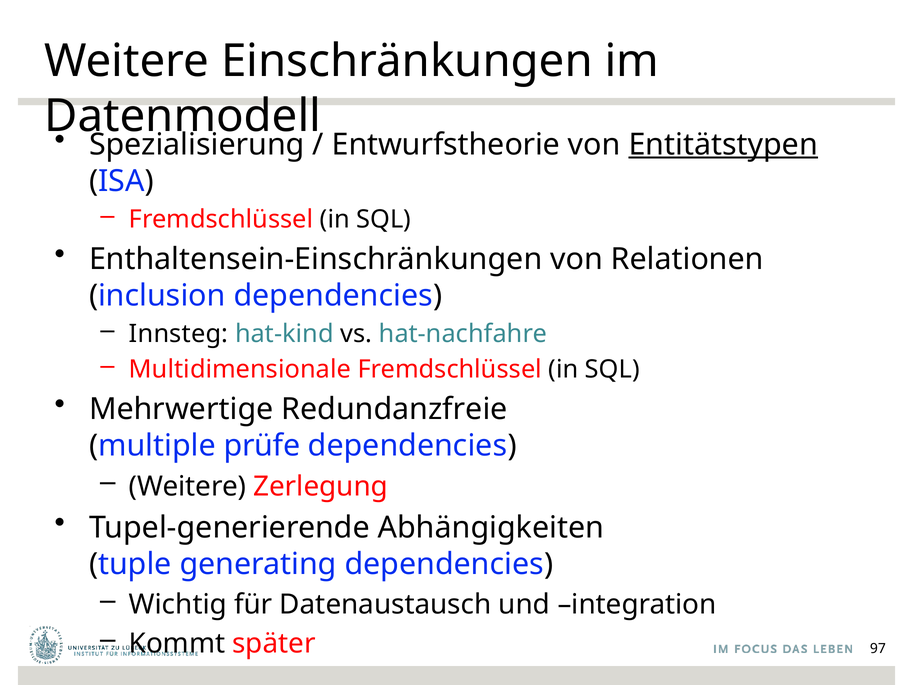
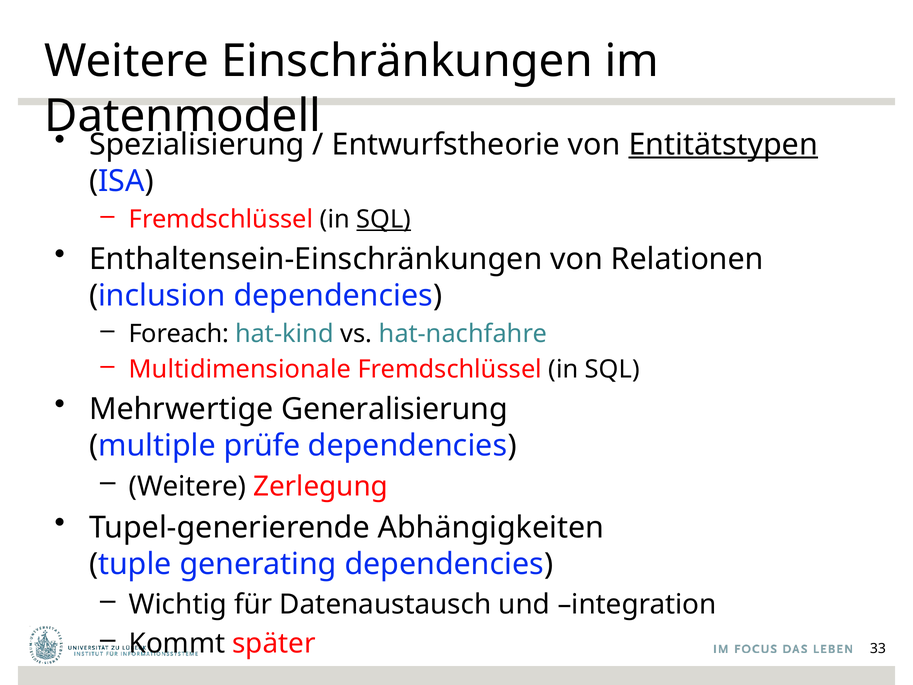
SQL underline: none -> present (384, 219)
Innsteg: Innsteg -> Foreach (179, 334)
Redundanzfreie: Redundanzfreie -> Generalisierung (395, 409)
97: 97 -> 33 (878, 648)
